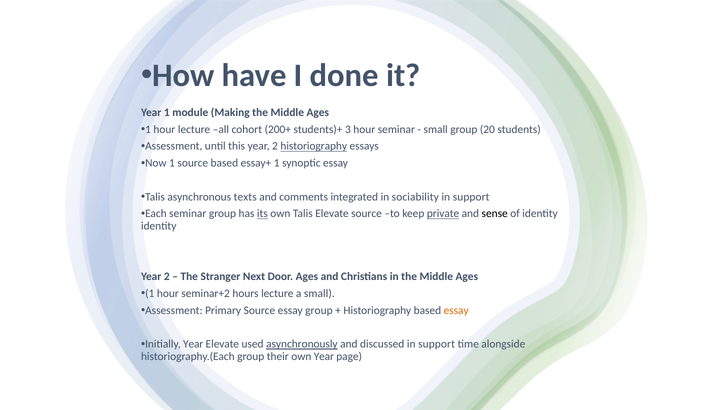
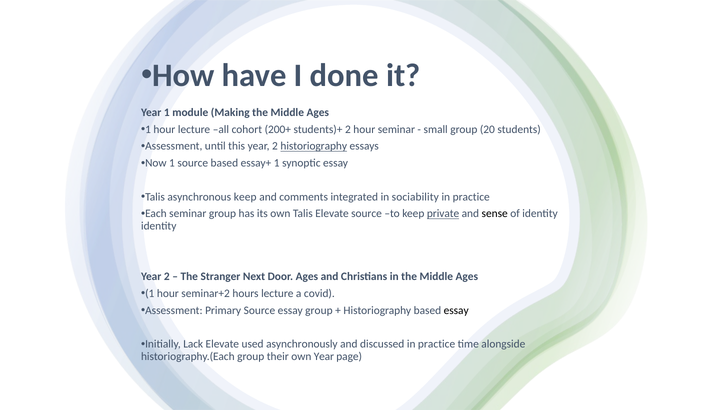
students)+ 3: 3 -> 2 (348, 129)
asynchronous texts: texts -> keep (245, 197)
support: support -> practice (471, 197)
its underline: present -> none (262, 213)
a small: small -> covid (319, 293)
essay colour: orange -> black (456, 310)
Initially Year: Year -> Lack (193, 344)
asynchronously underline: present -> none (302, 344)
discussed in support: support -> practice (437, 344)
